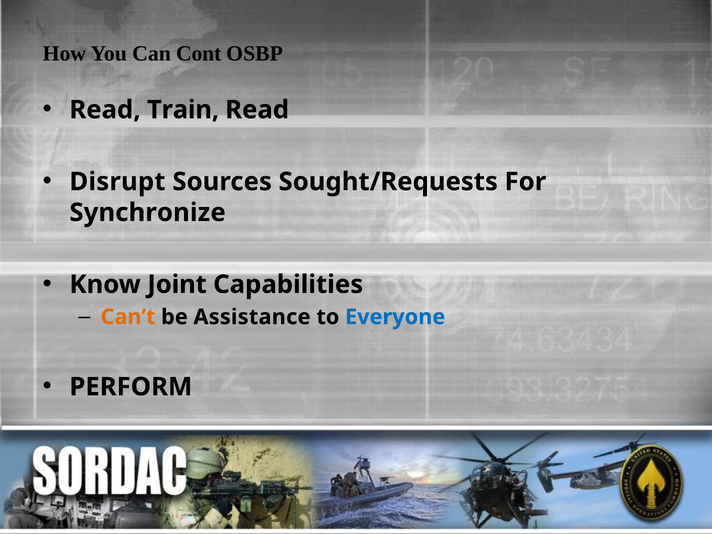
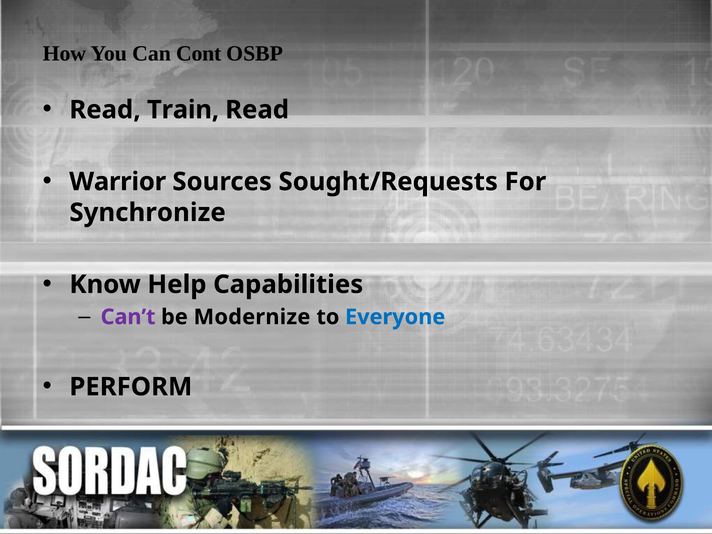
Disrupt: Disrupt -> Warrior (118, 182)
Joint: Joint -> Help (177, 284)
Can’t colour: orange -> purple (128, 317)
Assistance: Assistance -> Modernize (252, 317)
